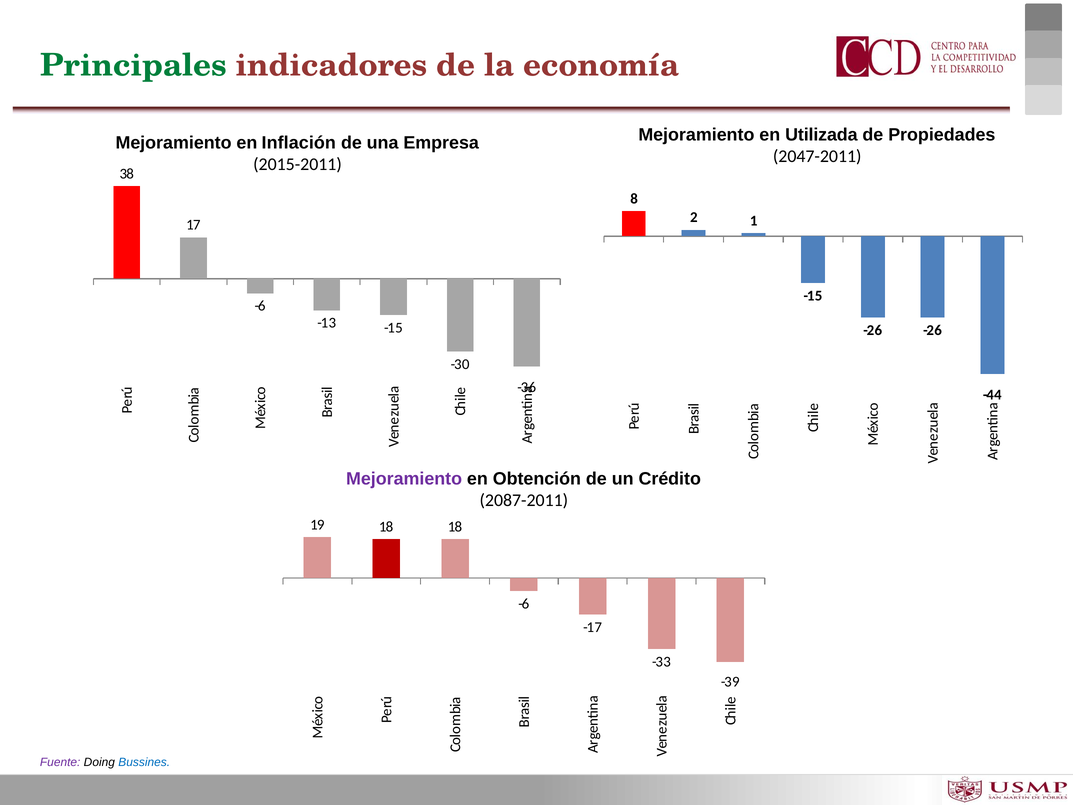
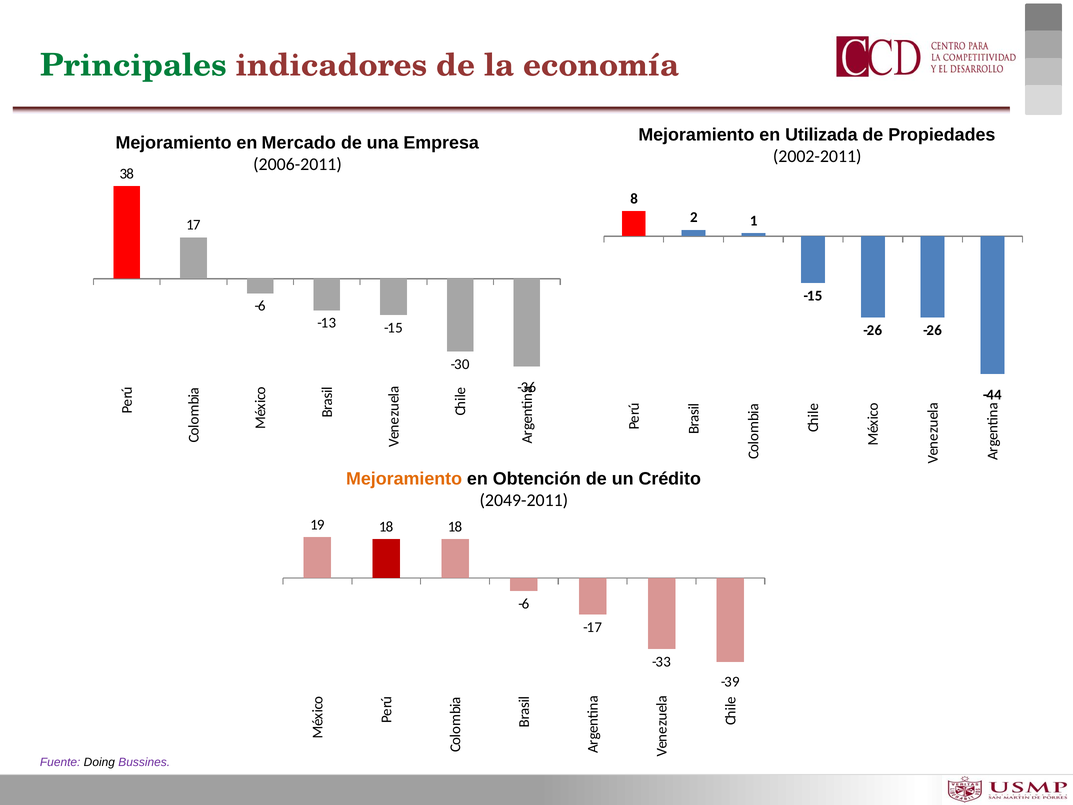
Inflación: Inflación -> Mercado (299, 143)
2047-2011: 2047-2011 -> 2002-2011 (817, 156)
2015-2011: 2015-2011 -> 2006-2011 (298, 164)
Mejoramiento colour: purple -> orange (404, 479)
2087-2011: 2087-2011 -> 2049-2011 (524, 500)
Bussines colour: blue -> purple (144, 762)
